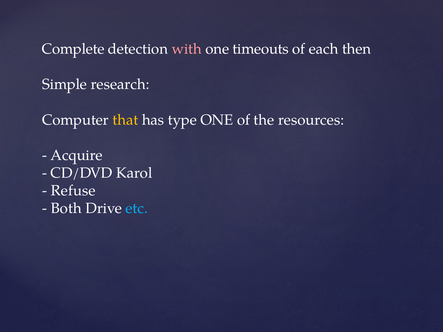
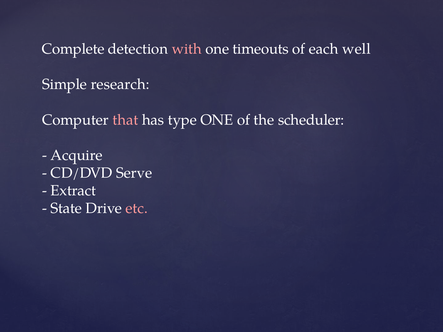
then: then -> well (357, 49)
that colour: yellow -> pink (125, 120)
resources: resources -> scheduler (311, 120)
Karol: Karol -> Serve (134, 173)
Refuse: Refuse -> Extract (73, 191)
Both: Both -> State (66, 208)
etc colour: light blue -> pink (137, 208)
